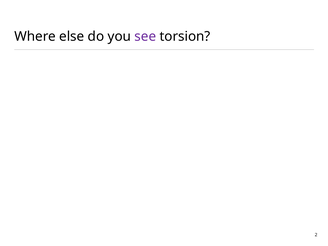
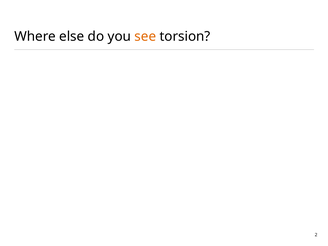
see colour: purple -> orange (145, 36)
